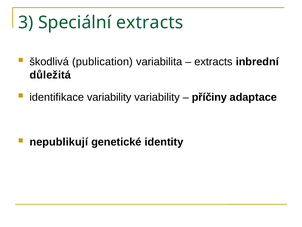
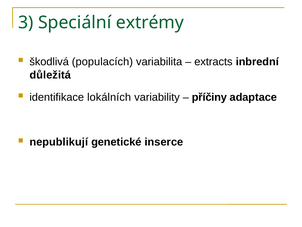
Speciální extracts: extracts -> extrémy (150, 22)
publication: publication -> populacích (102, 62)
identifikace variability: variability -> lokálních (109, 97)
identity: identity -> inserce (164, 142)
